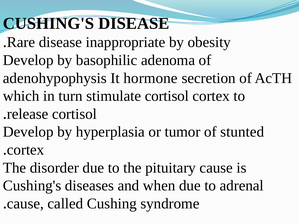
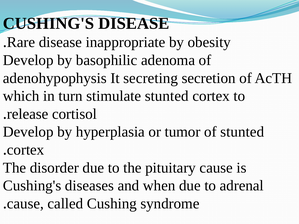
hormone: hormone -> secreting (151, 78)
stimulate cortisol: cortisol -> stunted (167, 96)
